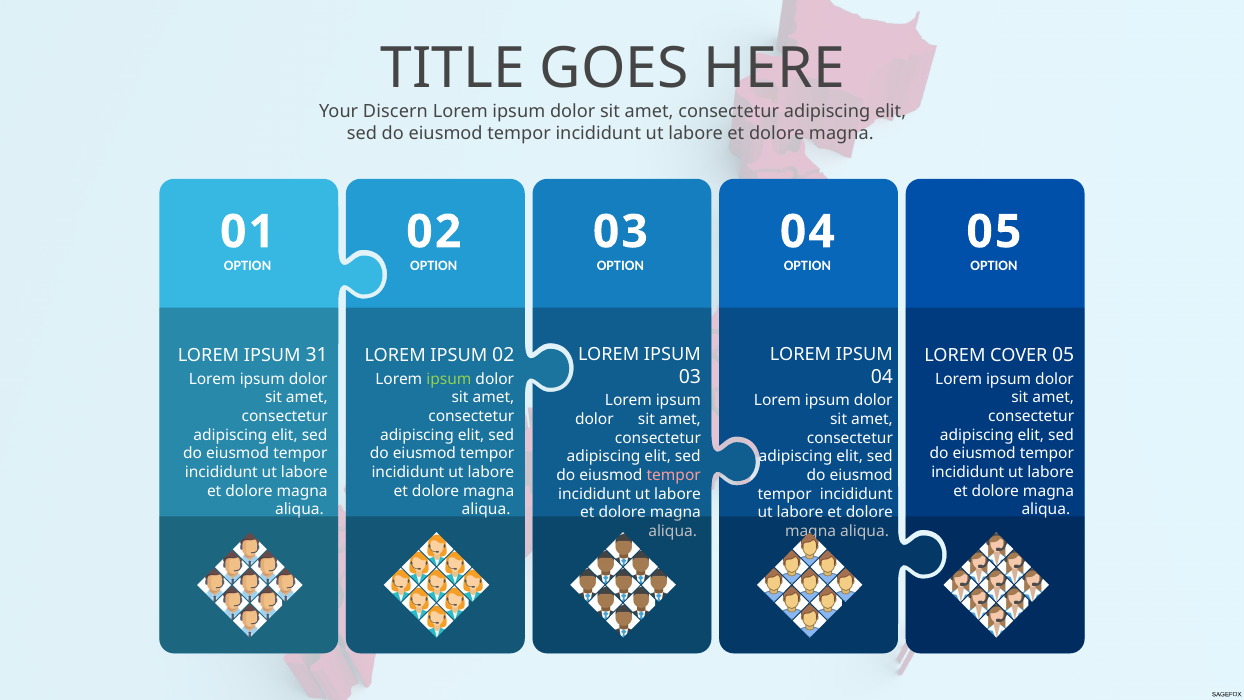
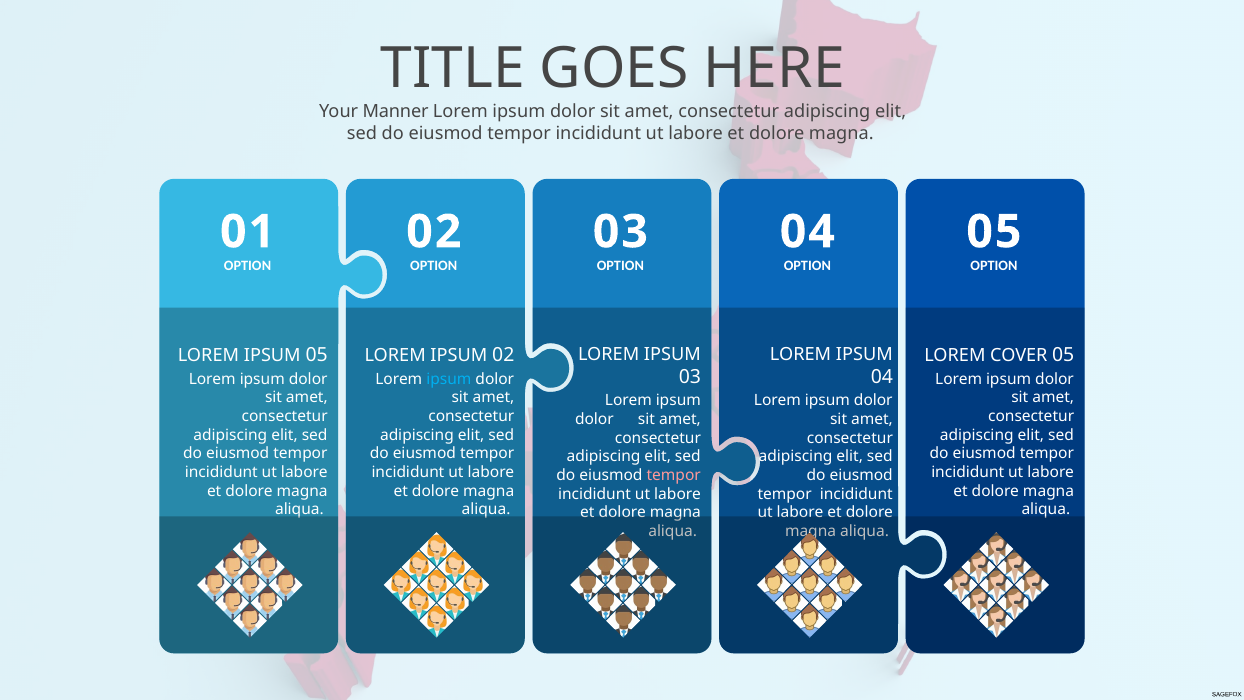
Discern: Discern -> Manner (396, 111)
IPSUM 31: 31 -> 05 (317, 355)
ipsum colour: light green -> light blue (449, 379)
